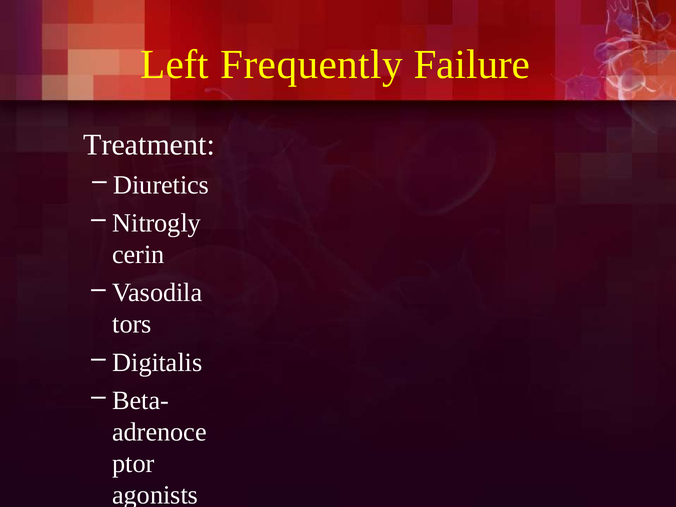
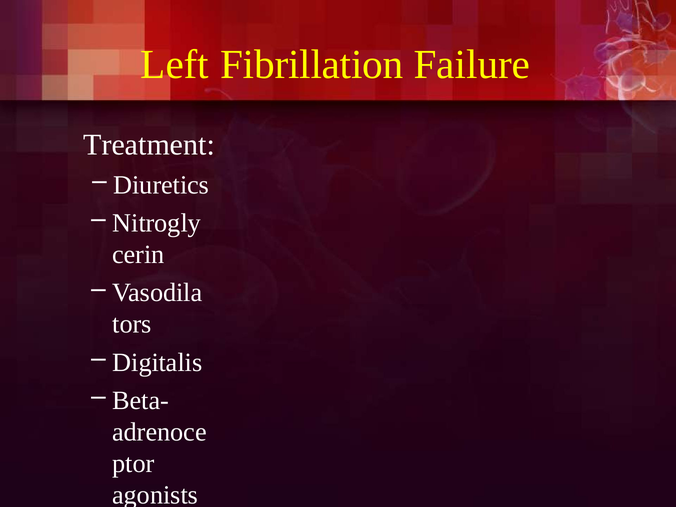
Frequently: Frequently -> Fibrillation (312, 65)
